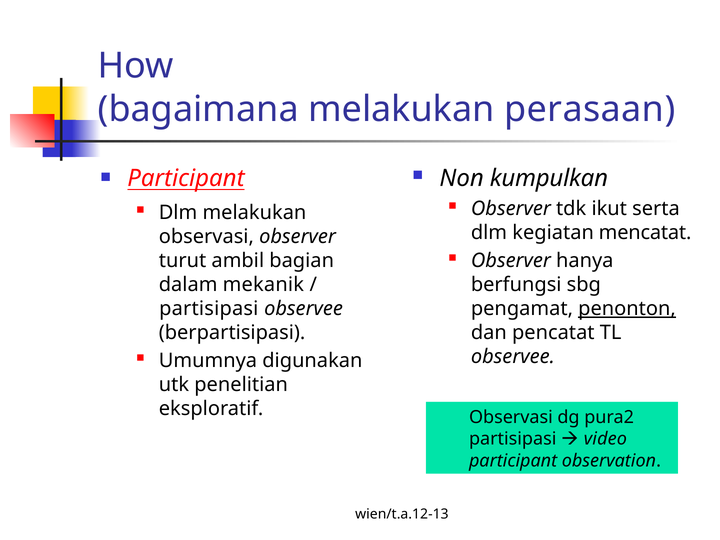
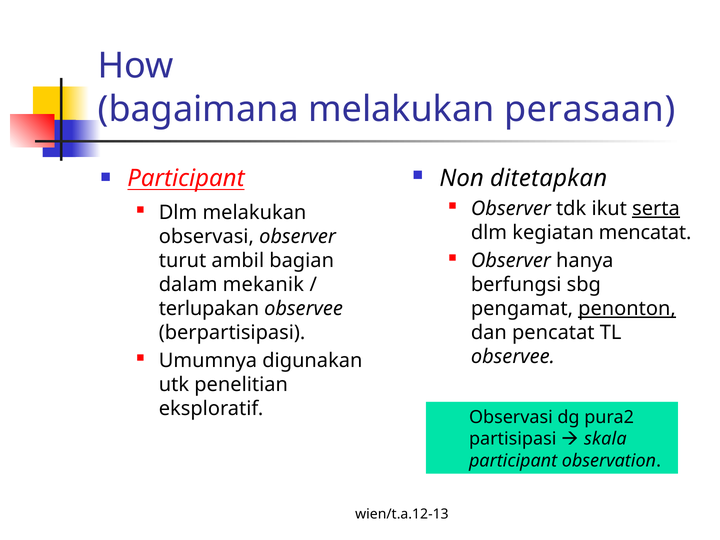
kumpulkan: kumpulkan -> ditetapkan (549, 179)
serta underline: none -> present (656, 209)
partisipasi: partisipasi -> terlupakan (209, 309)
video: video -> skala (605, 439)
